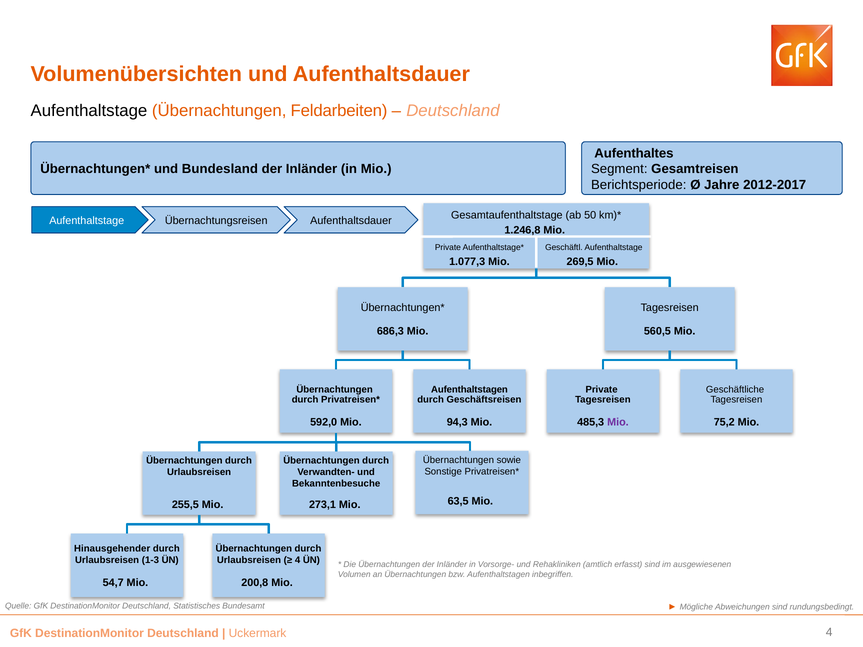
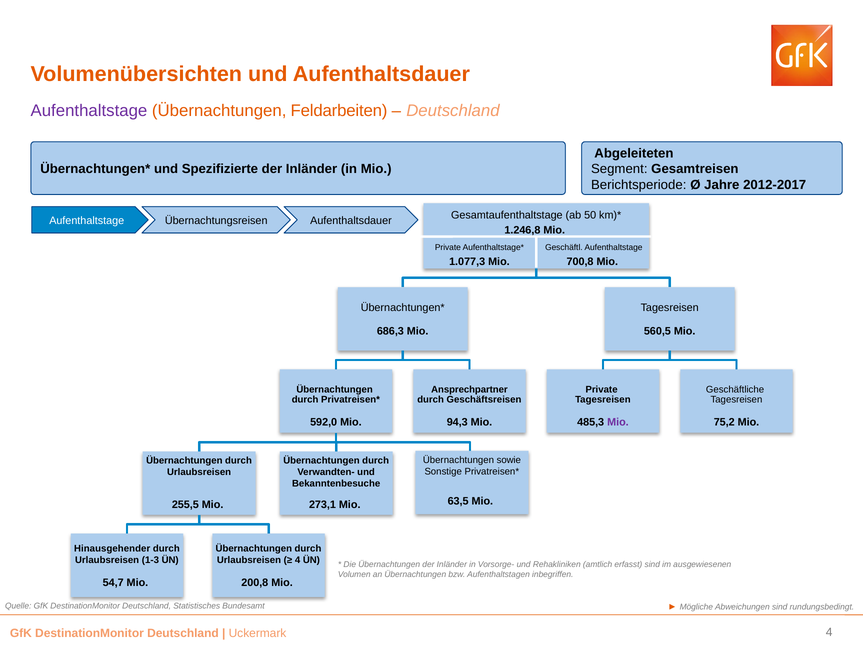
Aufenthaltstage colour: black -> purple (89, 111)
Aufenthaltes: Aufenthaltes -> Abgeleiteten (634, 153)
Bundesland: Bundesland -> Spezifizierte (220, 169)
269,5: 269,5 -> 700,8 (580, 262)
Aufenthaltstagen: Aufenthaltstagen -> Ansprechpartner (469, 390)
